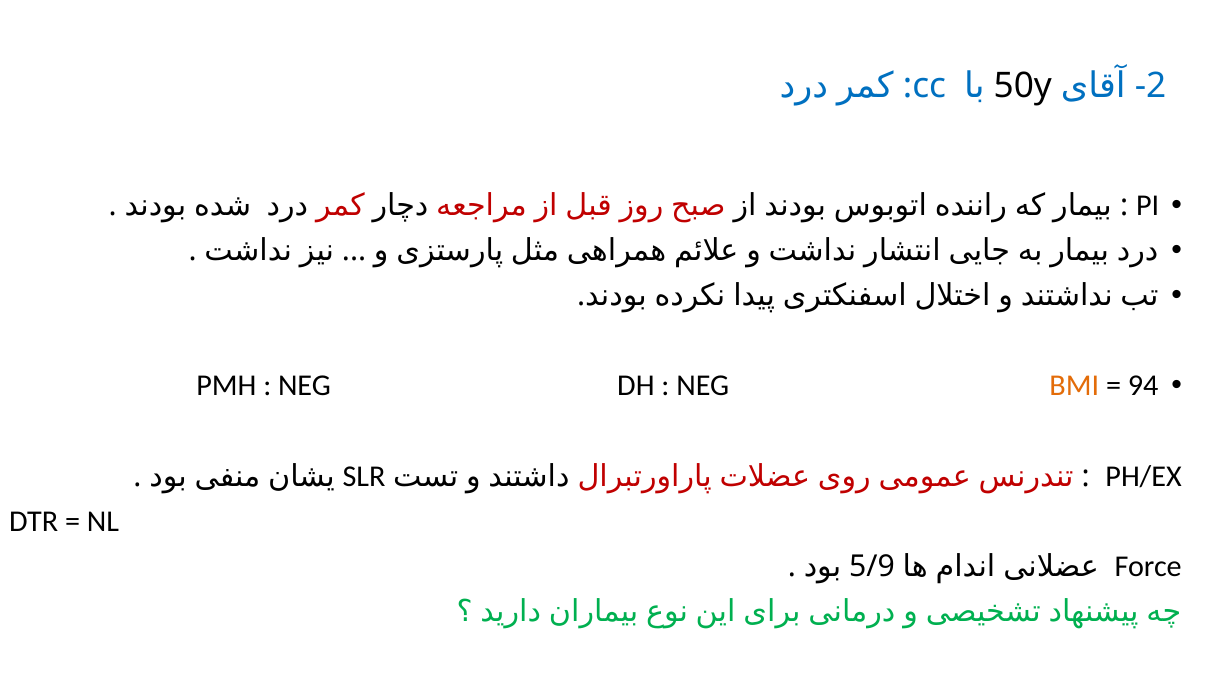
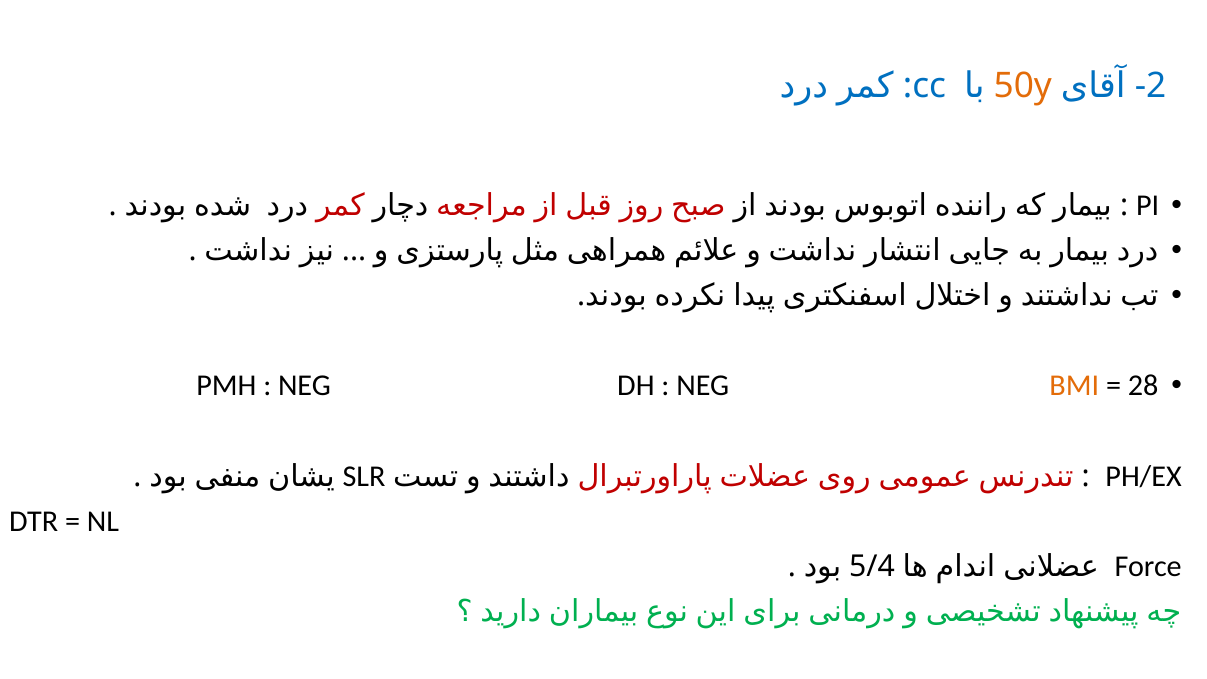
50y colour: black -> orange (1023, 86)
94: 94 -> 28 (1143, 386)
5/9: 5/9 -> 5/4 (872, 567)
